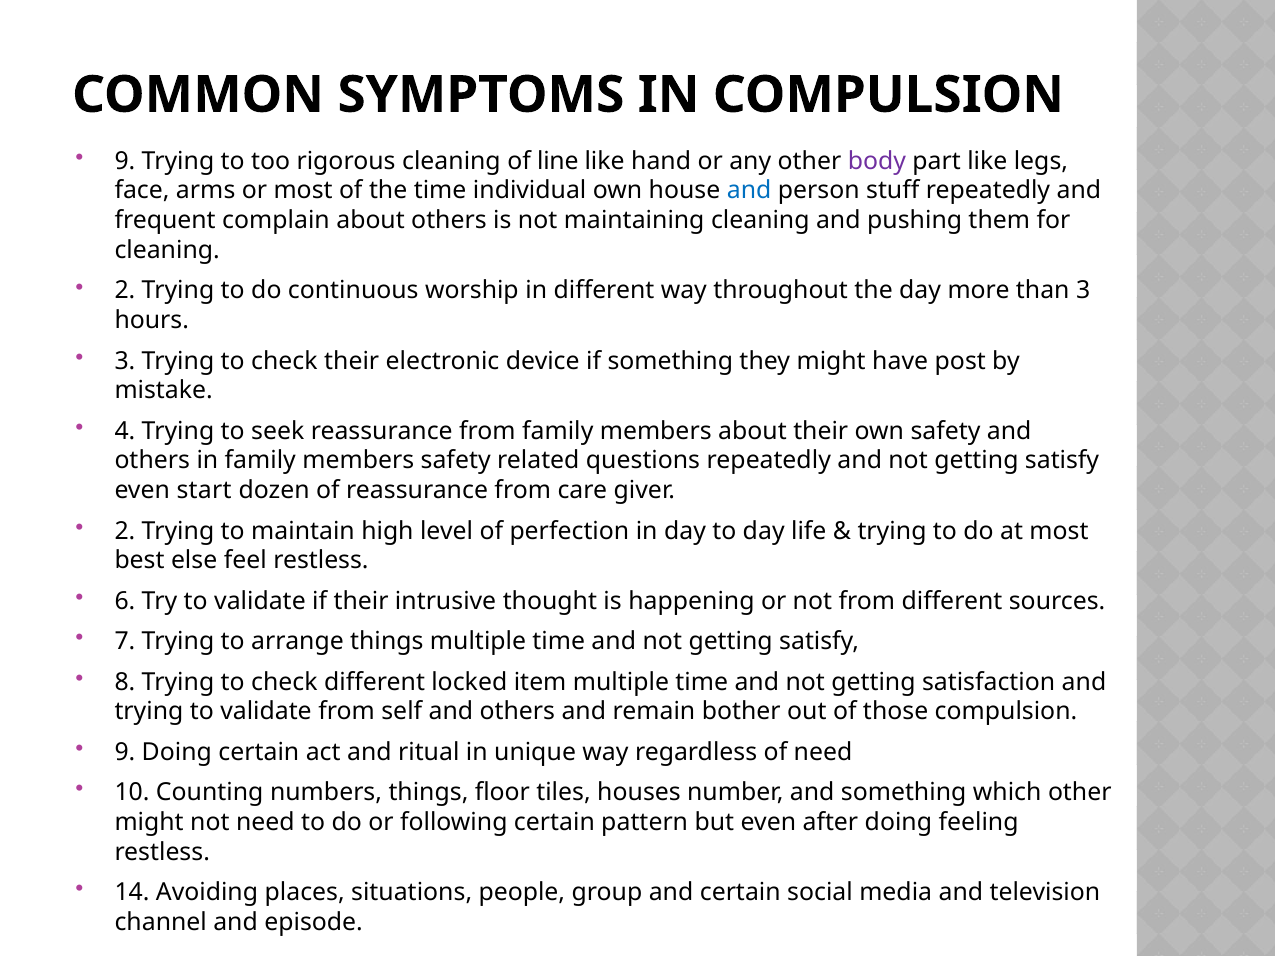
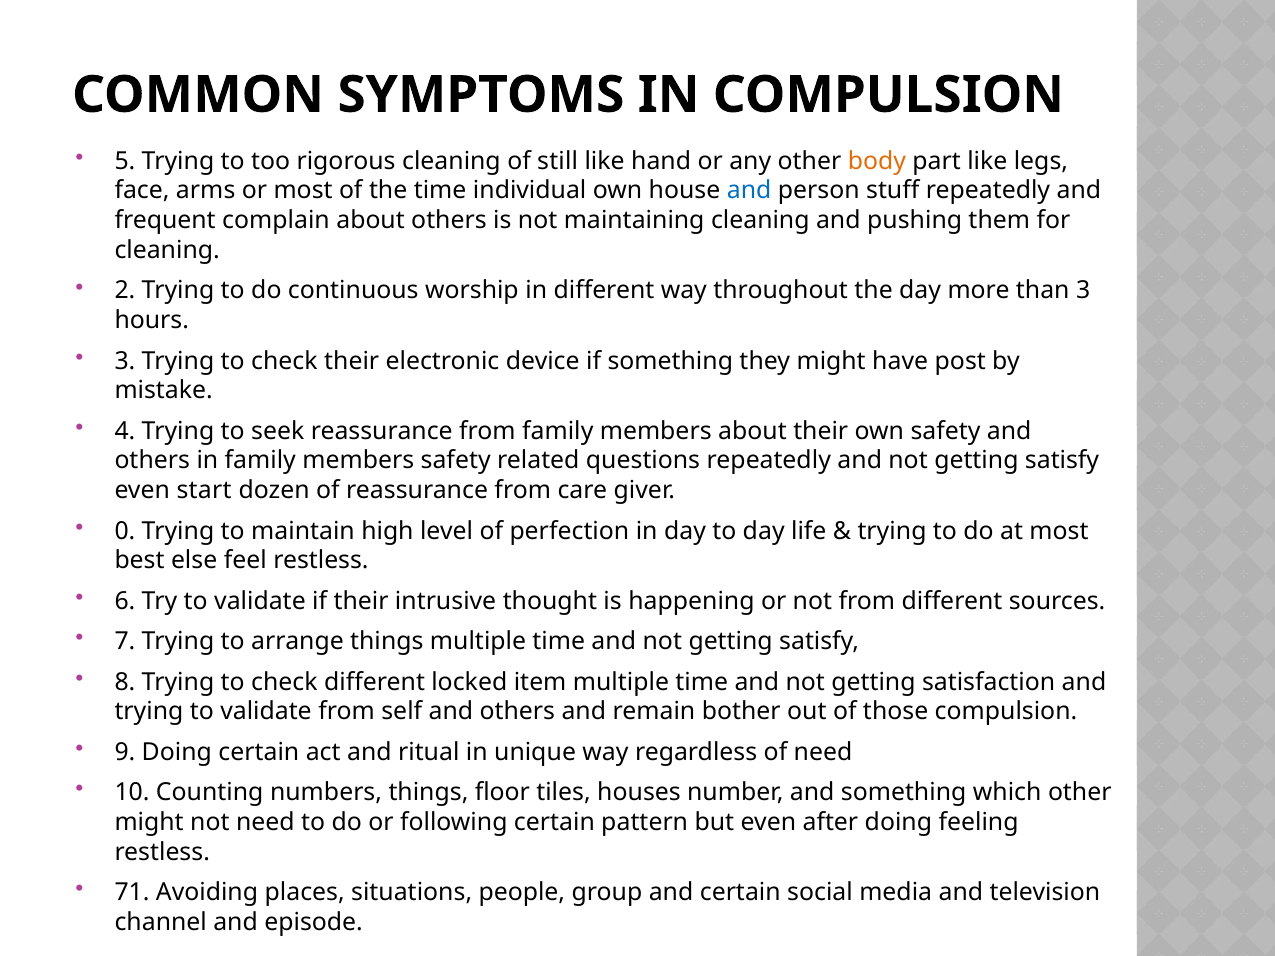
9: 9 -> 5 (125, 161)
line: line -> still (558, 161)
body colour: purple -> orange (877, 161)
2: 2 -> 0 (125, 531)
14: 14 -> 71 (132, 893)
